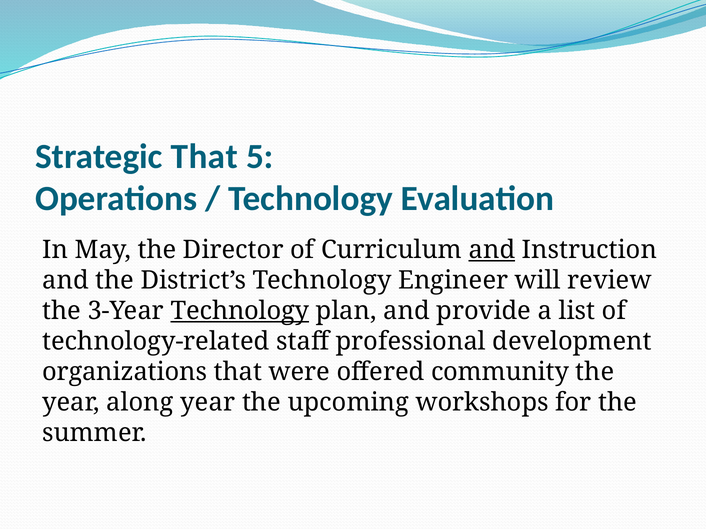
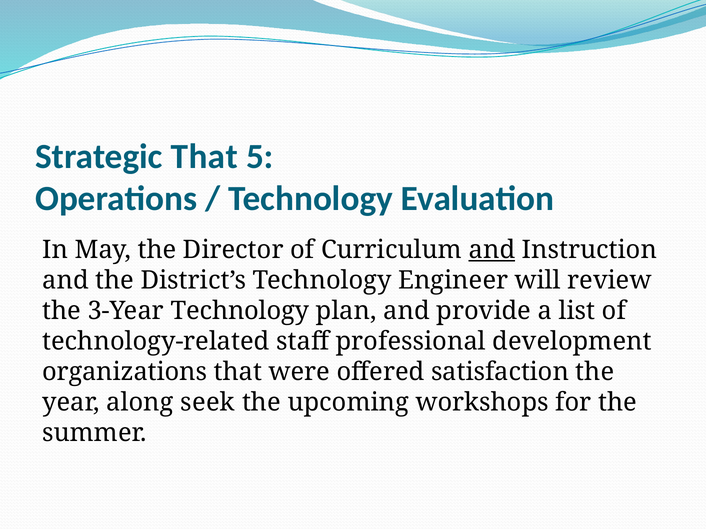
Technology underline: present -> none (240, 311)
community: community -> satisfaction (500, 372)
along year: year -> seek (208, 403)
